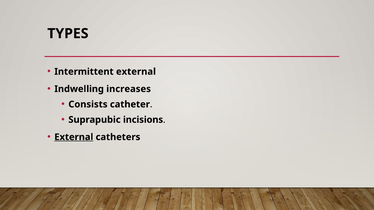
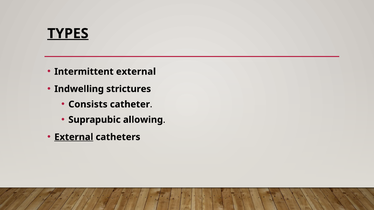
TYPES underline: none -> present (68, 34)
increases: increases -> strictures (129, 89)
incisions: incisions -> allowing (143, 120)
